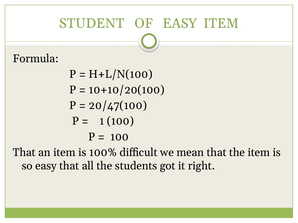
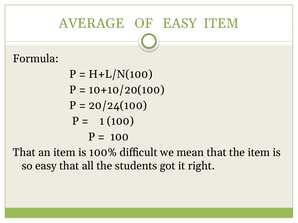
STUDENT: STUDENT -> AVERAGE (92, 23)
20/47(100: 20/47(100 -> 20/24(100 (118, 106)
